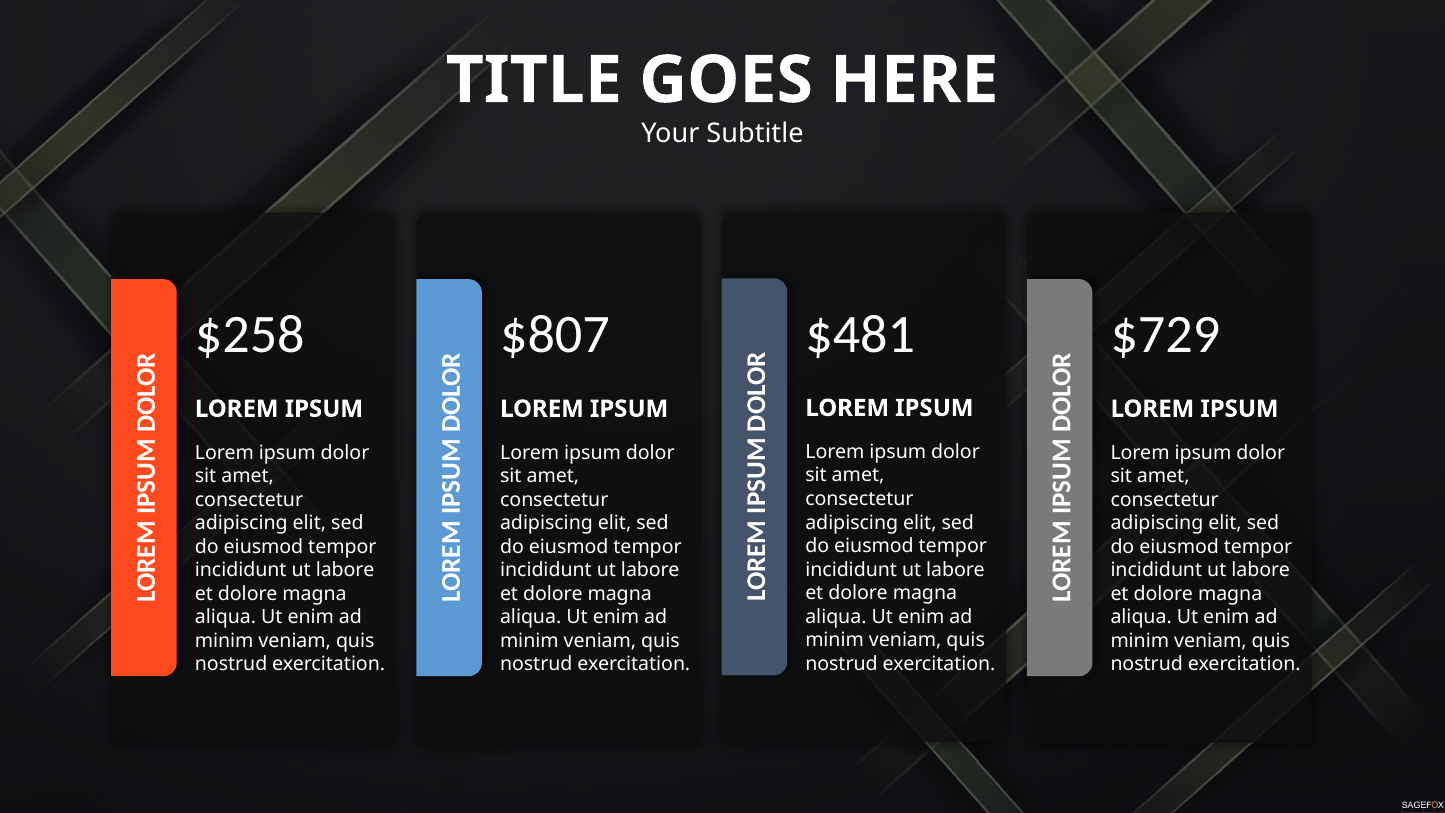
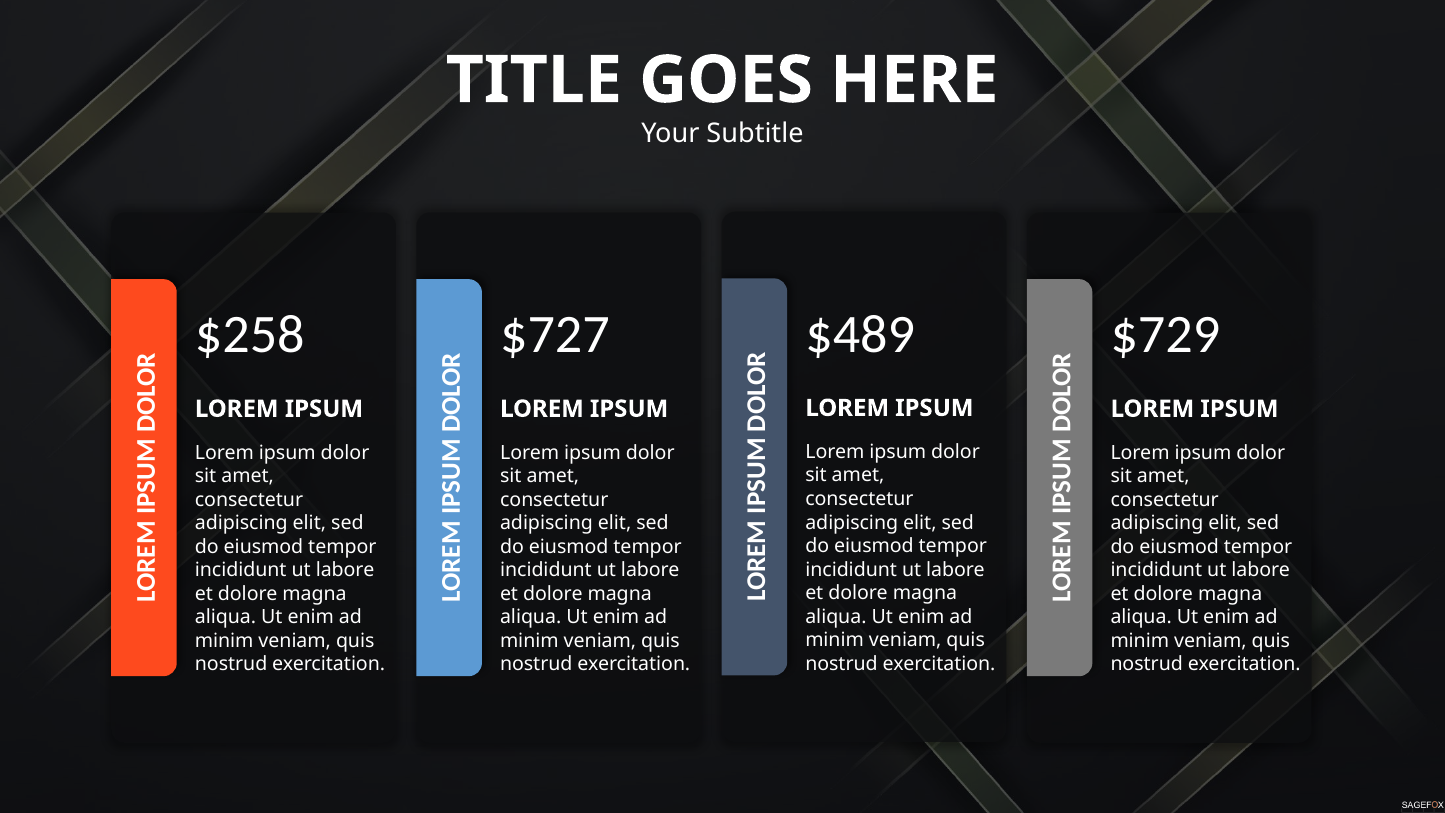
$481: $481 -> $489 (860, 334)
$807: $807 -> $727 (555, 335)
